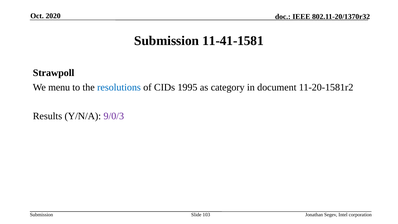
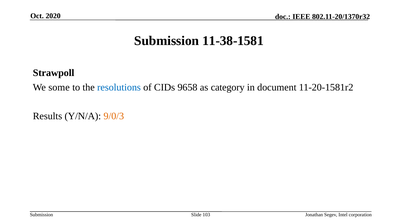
11-41-1581: 11-41-1581 -> 11-38-1581 (233, 41)
menu: menu -> some (59, 87)
1995: 1995 -> 9658 (187, 87)
9/0/3 colour: purple -> orange (114, 116)
